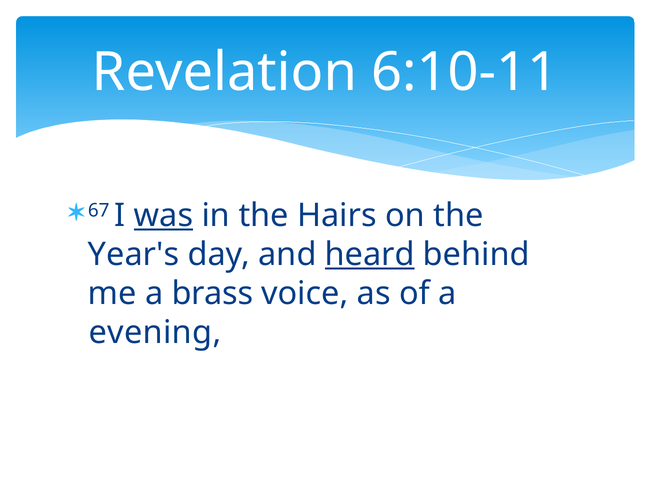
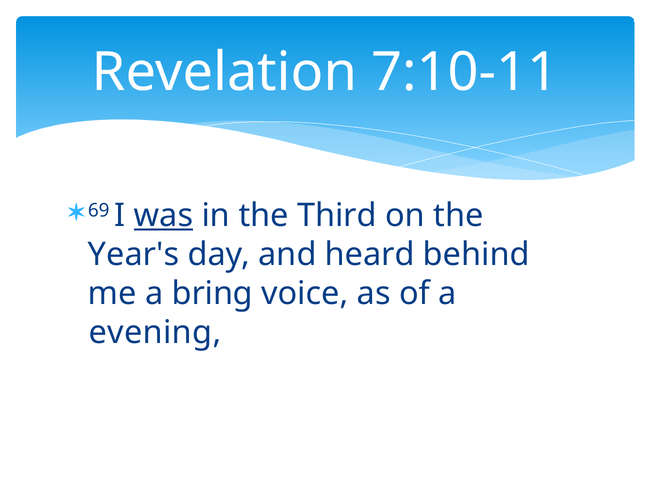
6:10-11: 6:10-11 -> 7:10-11 (465, 72)
67: 67 -> 69 (99, 210)
Hairs: Hairs -> Third (337, 215)
heard underline: present -> none (370, 254)
brass: brass -> bring (212, 293)
